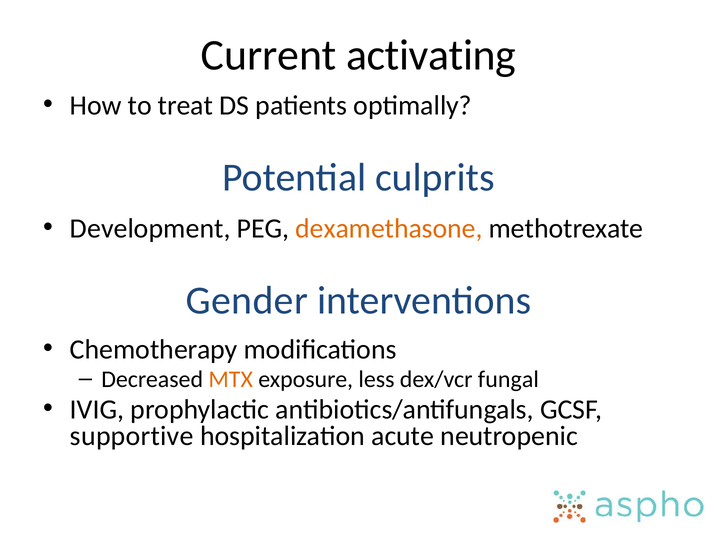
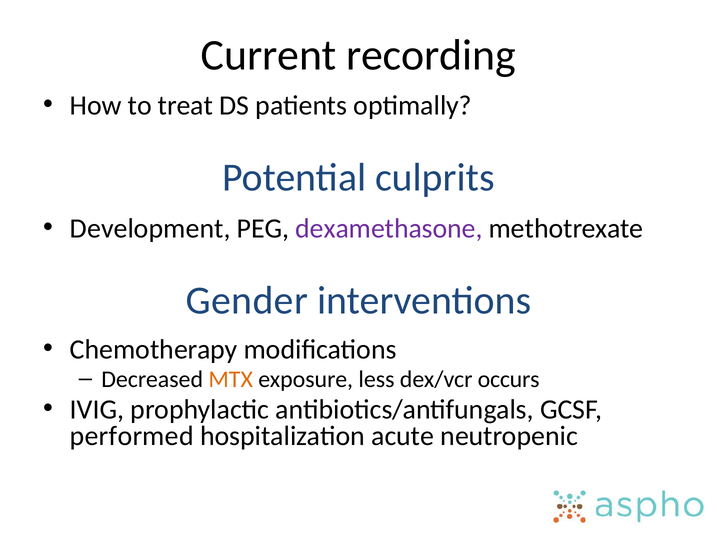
activating: activating -> recording (431, 55)
dexamethasone colour: orange -> purple (389, 228)
fungal: fungal -> occurs (509, 379)
supportive: supportive -> performed (132, 436)
